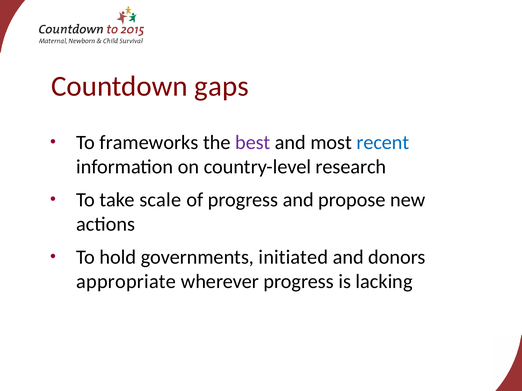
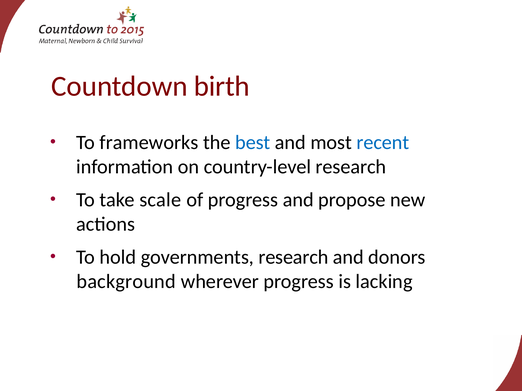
gaps: gaps -> birth (222, 87)
best colour: purple -> blue (253, 143)
governments initiated: initiated -> research (293, 258)
appropriate: appropriate -> background (126, 282)
